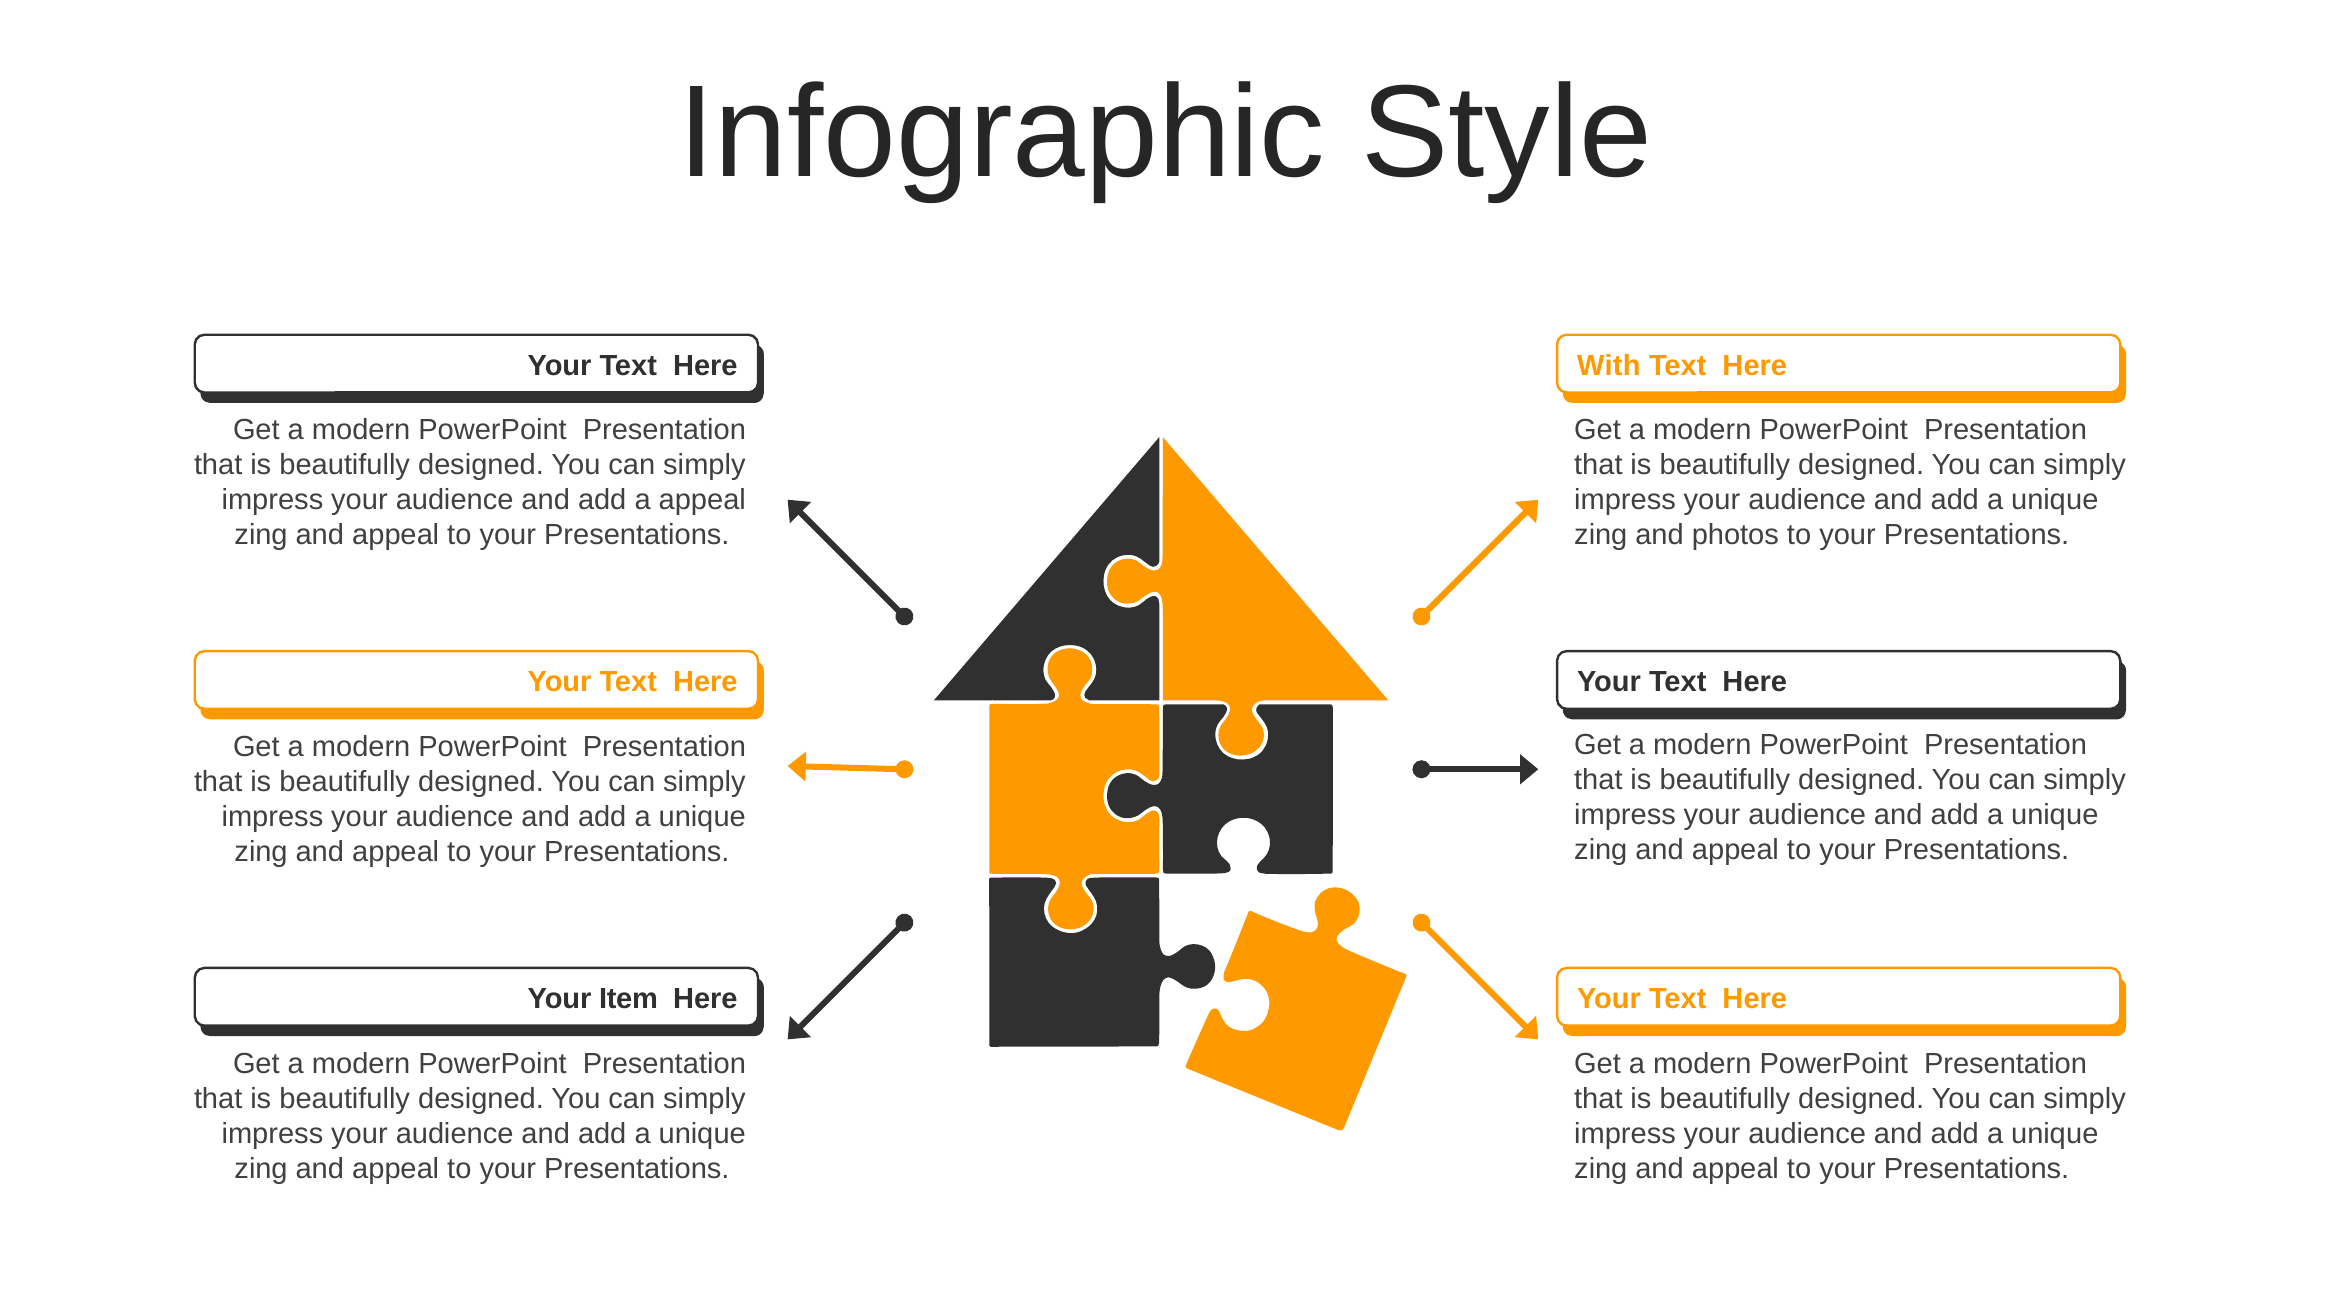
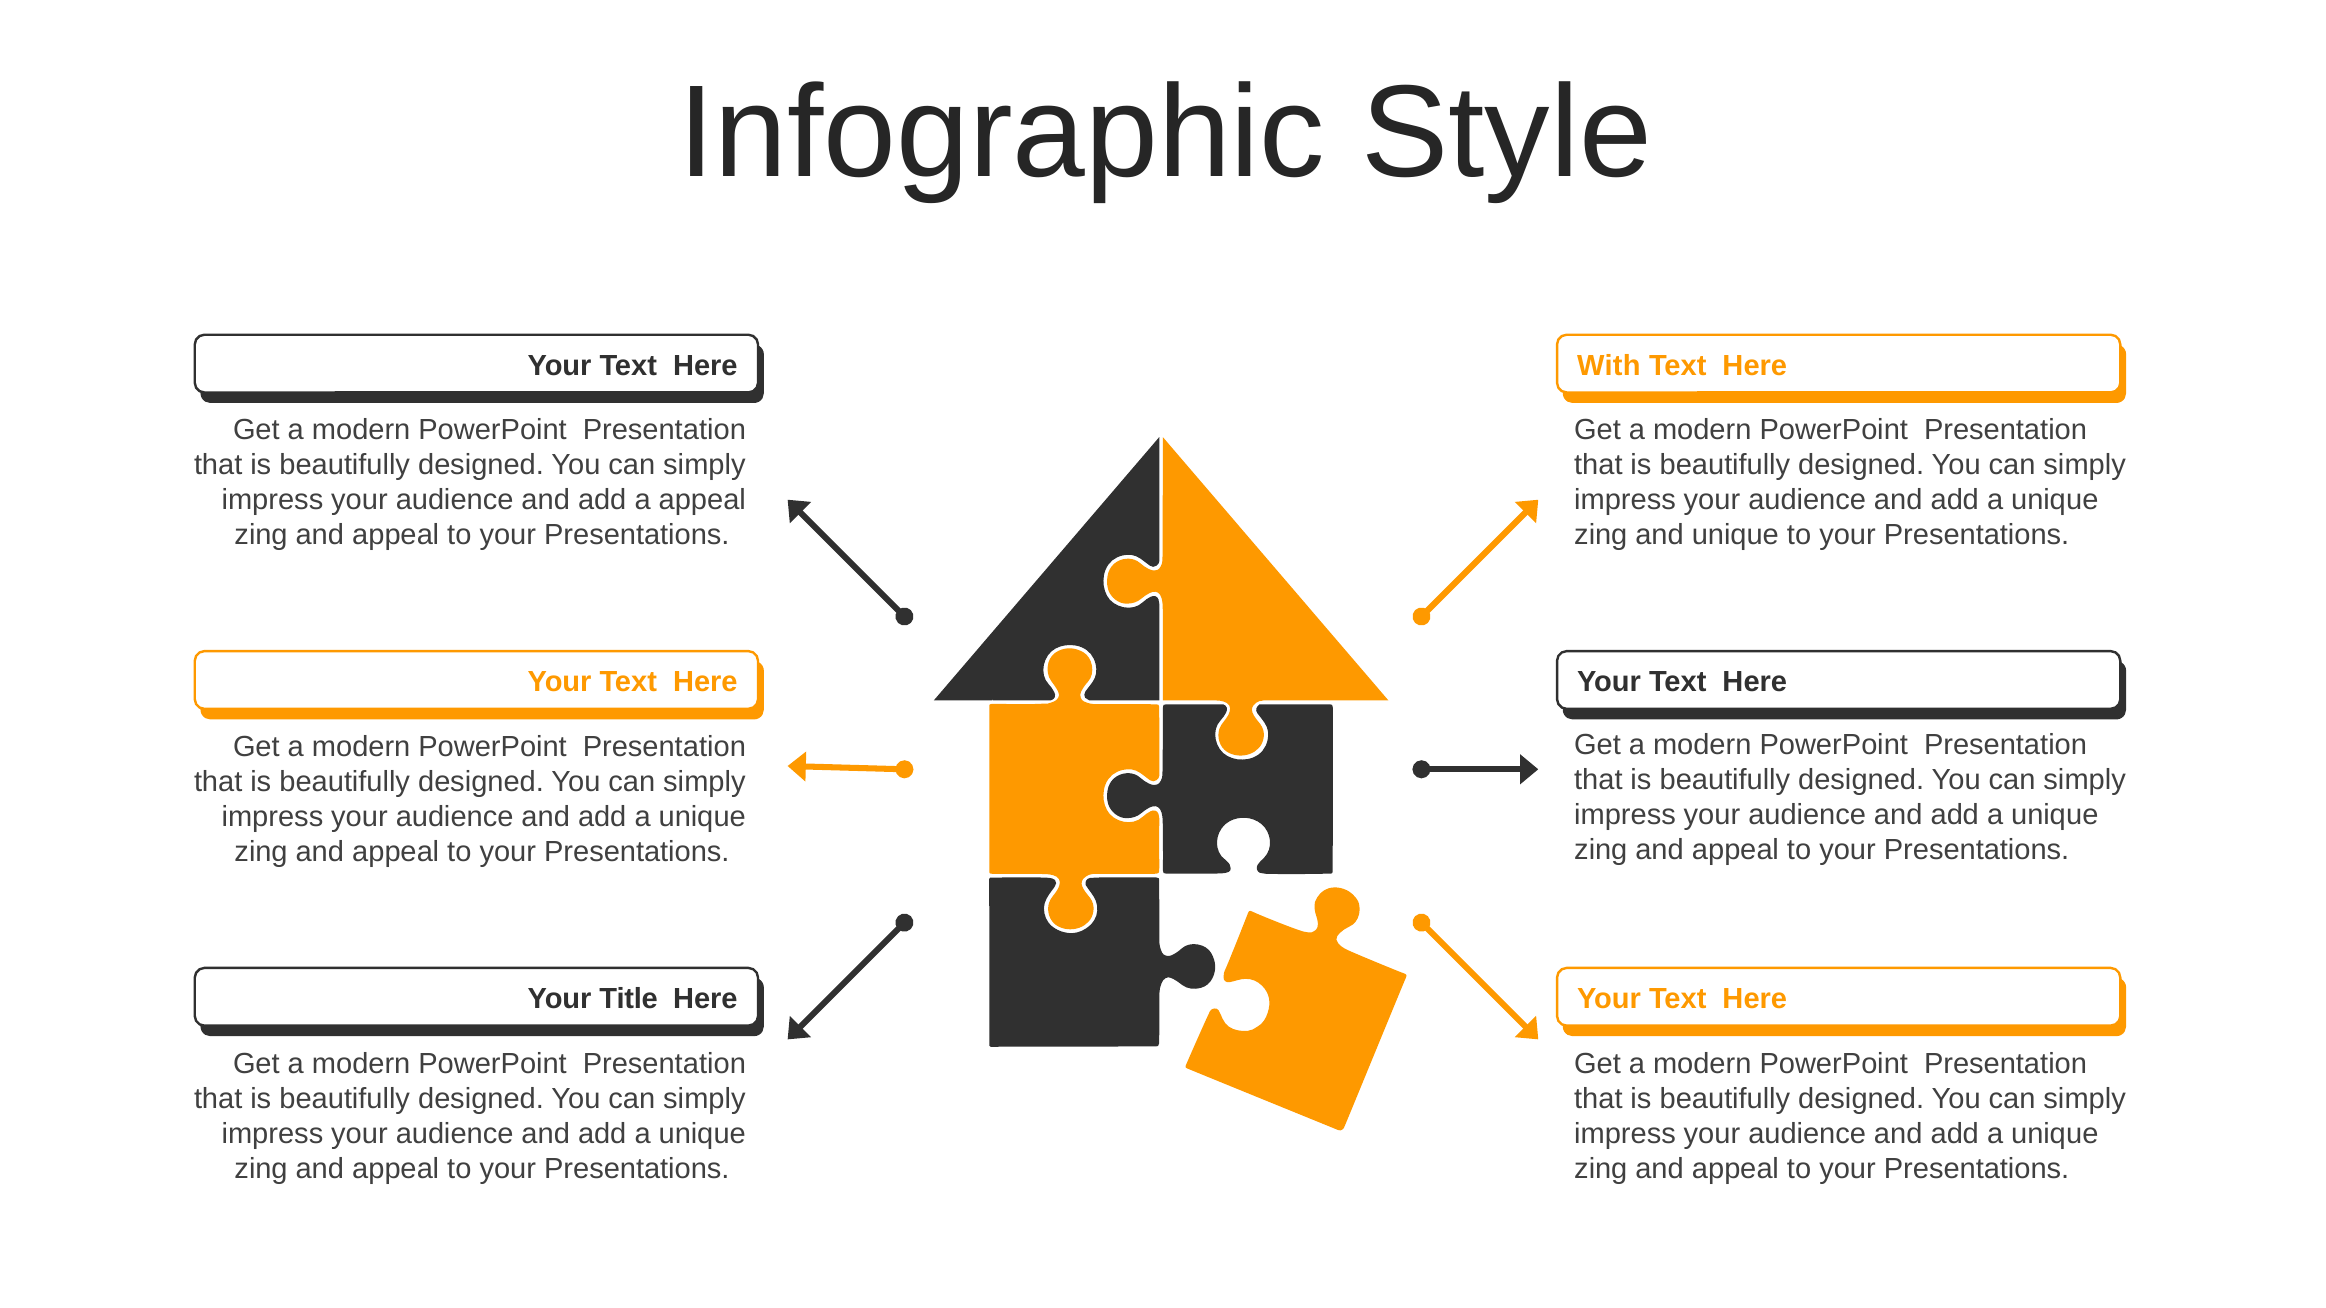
and photos: photos -> unique (1735, 535)
Item: Item -> Title (629, 999)
